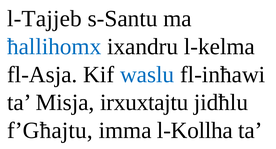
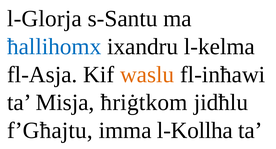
l-Tajjeb: l-Tajjeb -> l-Glorja (44, 19)
waslu colour: blue -> orange (147, 75)
irxuxtajtu: irxuxtajtu -> ħriġtkom (144, 102)
